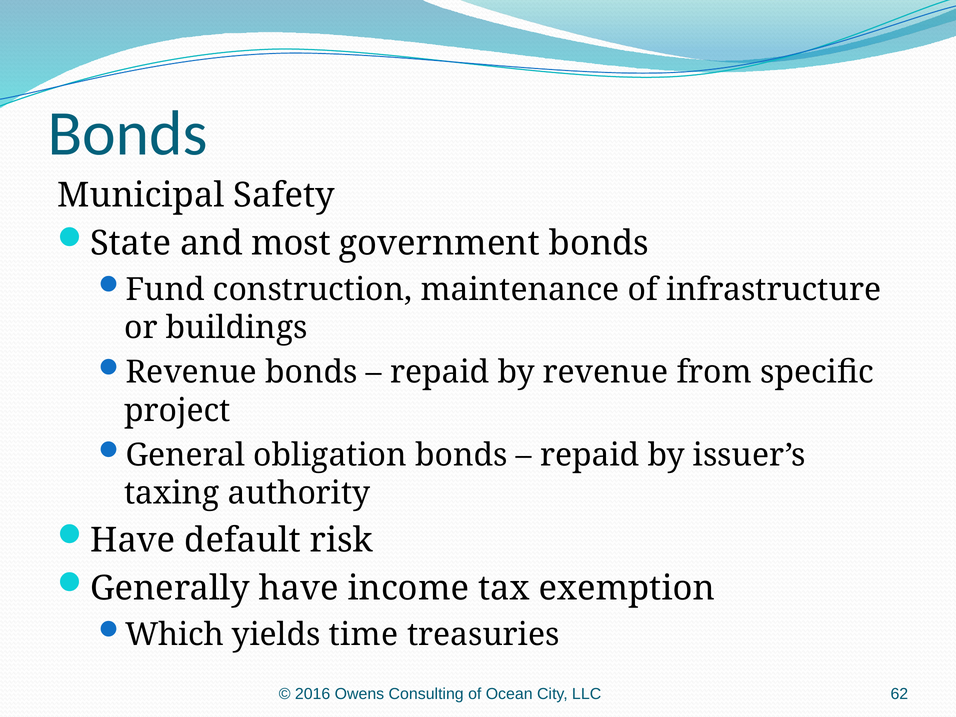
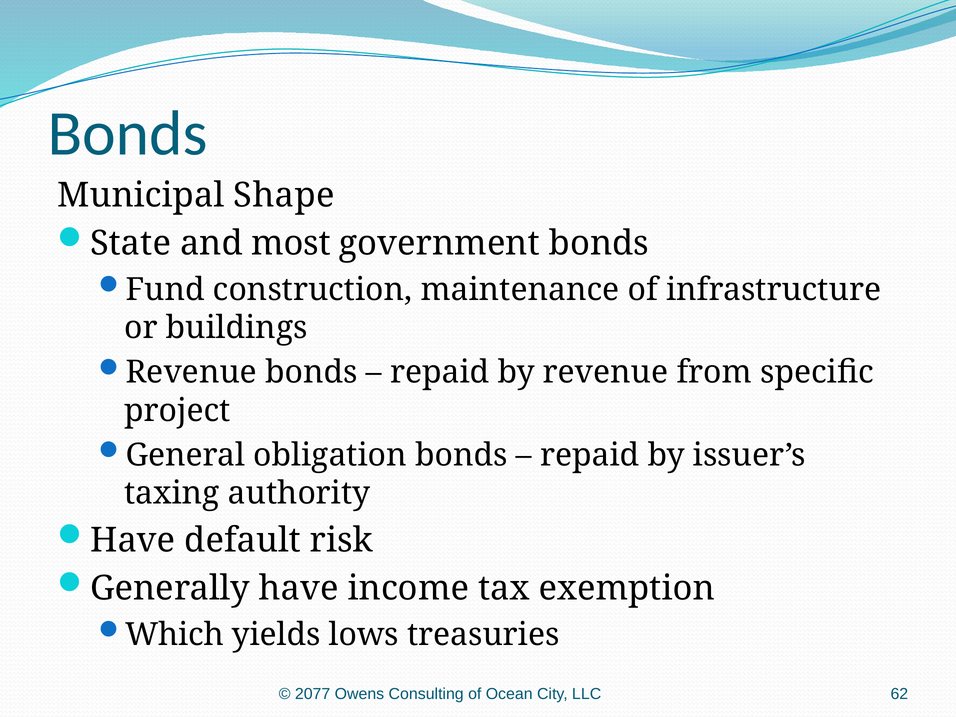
Safety: Safety -> Shape (284, 195)
time: time -> lows (364, 635)
2016: 2016 -> 2077 (313, 694)
